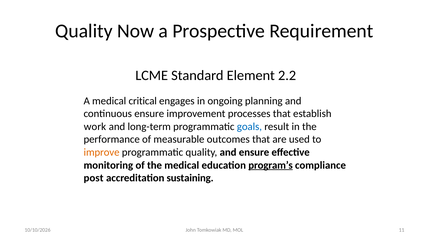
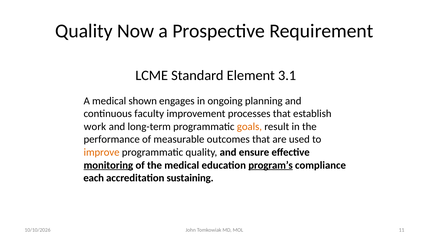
2.2: 2.2 -> 3.1 (287, 76)
critical: critical -> shown (143, 101)
continuous ensure: ensure -> faculty (149, 114)
goals colour: blue -> orange (249, 127)
monitoring underline: none -> present (108, 165)
post: post -> each (94, 178)
